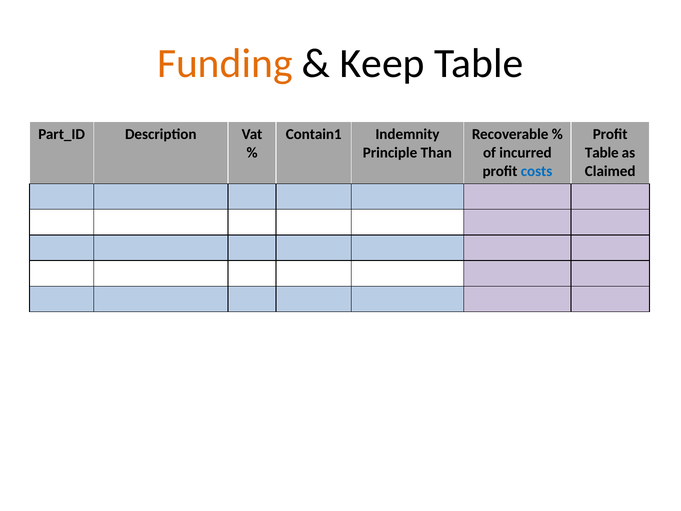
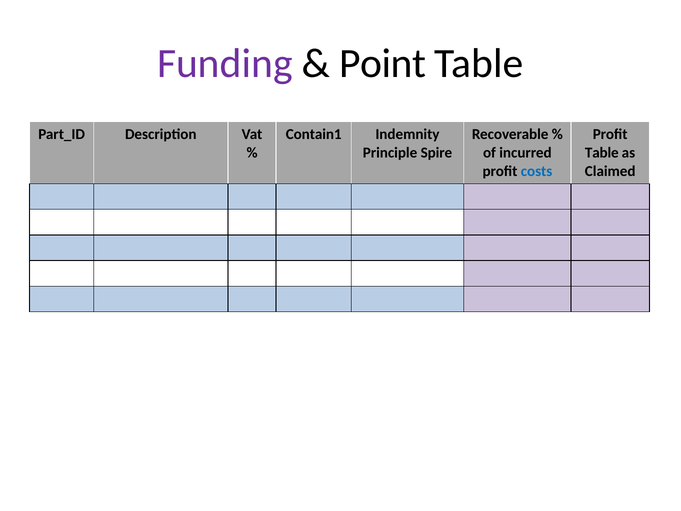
Funding colour: orange -> purple (225, 63)
Keep: Keep -> Point (383, 63)
Than: Than -> Spire (436, 153)
